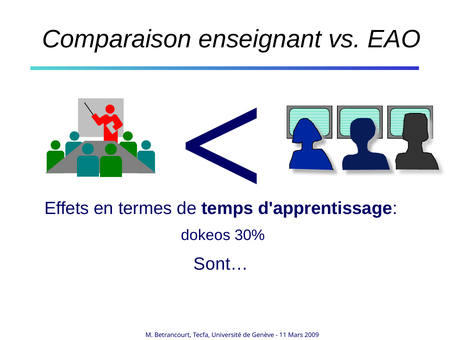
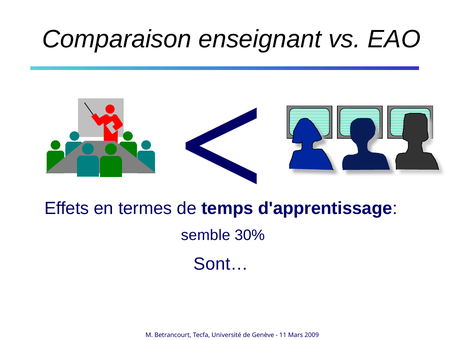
dokeos: dokeos -> semble (206, 235)
